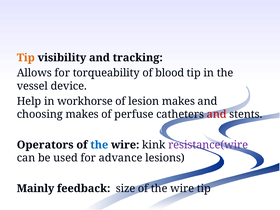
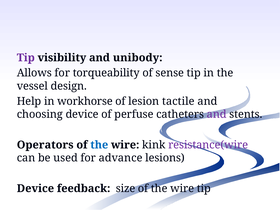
Tip colour: orange -> purple (26, 58)
tracking: tracking -> unibody (138, 58)
blood: blood -> sense (170, 73)
device: device -> design (69, 86)
lesion makes: makes -> tactile (178, 101)
choosing makes: makes -> device (82, 114)
and colour: red -> purple (217, 114)
Mainly: Mainly -> Device (35, 188)
